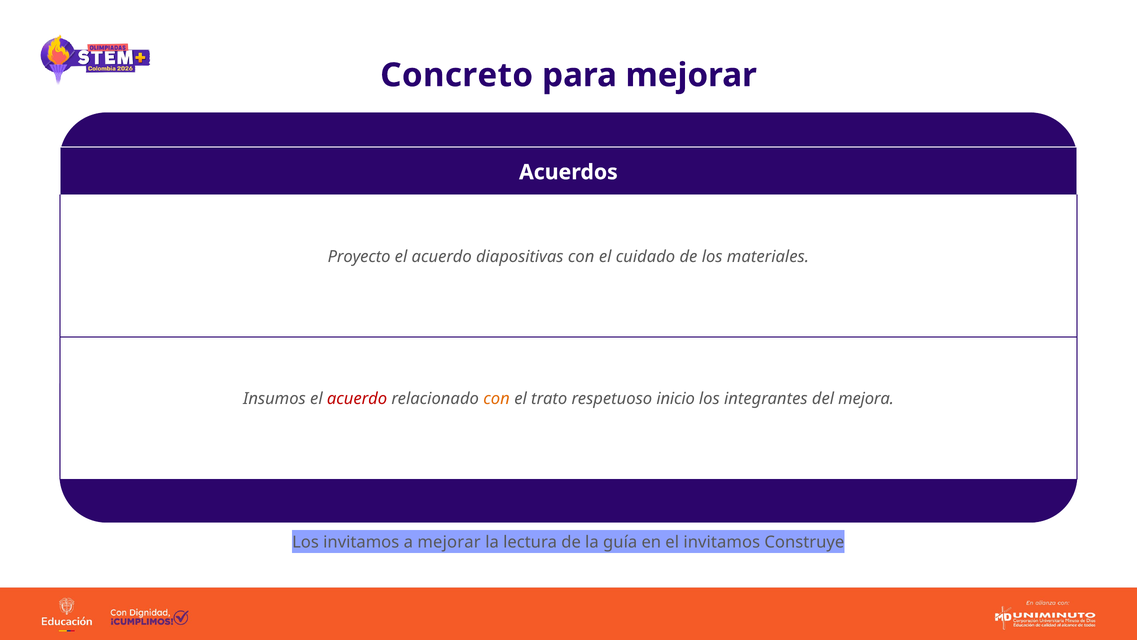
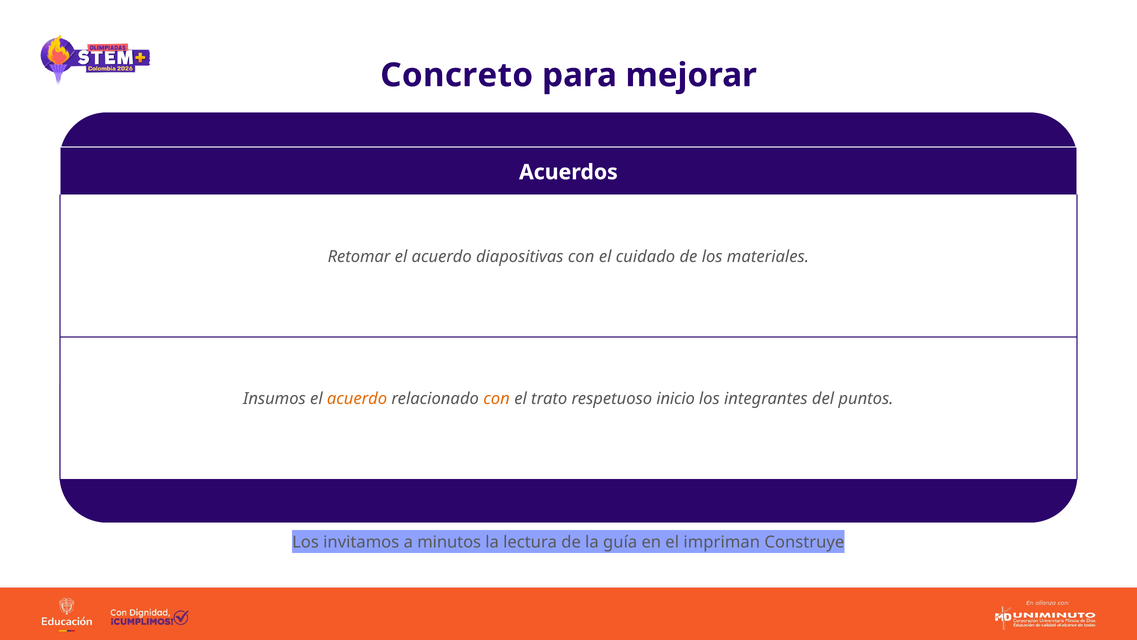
Proyecto: Proyecto -> Retomar (359, 257)
acuerdo colour: red -> orange (357, 399)
mejora: mejora -> puntos (866, 399)
a mejorar: mejorar -> minutos (449, 542)
el invitamos: invitamos -> impriman (722, 542)
